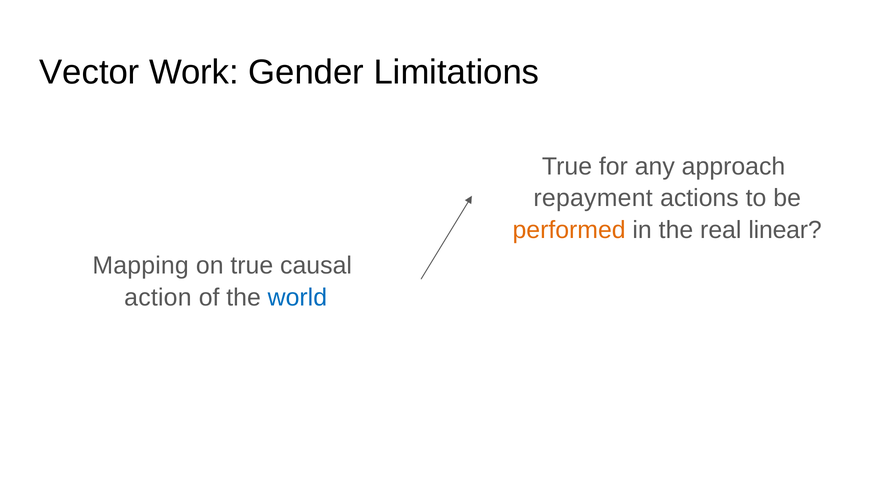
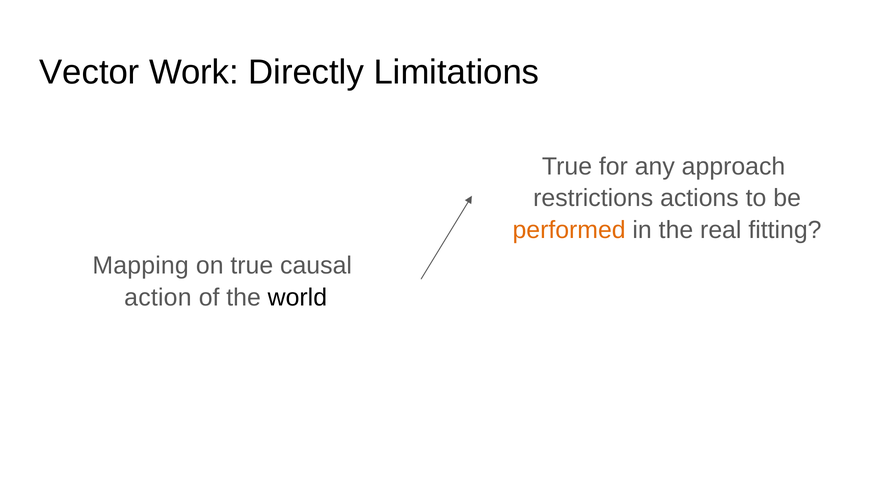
Gender: Gender -> Directly (306, 72)
repayment: repayment -> restrictions (593, 198)
linear: linear -> fitting (785, 230)
world colour: blue -> black (297, 298)
